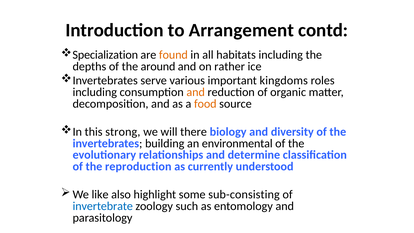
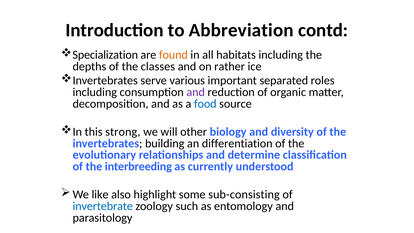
Arrangement: Arrangement -> Abbreviation (241, 30)
around: around -> classes (158, 66)
kingdoms: kingdoms -> separated (284, 80)
and colour: orange -> purple (196, 92)
food colour: orange -> blue (205, 104)
there: there -> other (194, 132)
environmental: environmental -> differentiation (237, 143)
reproduction: reproduction -> interbreeding (138, 166)
